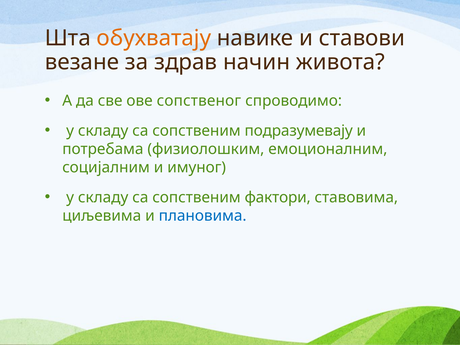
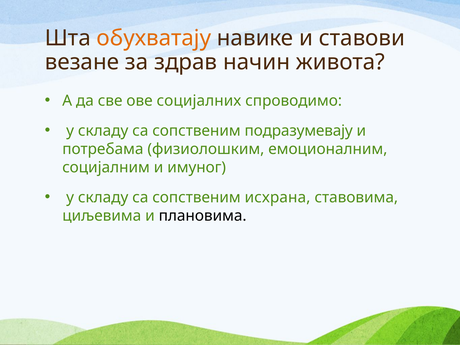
сопственог: сопственог -> социјалних (199, 101)
фактори: фактори -> исхрана (278, 197)
плановима colour: blue -> black (203, 216)
